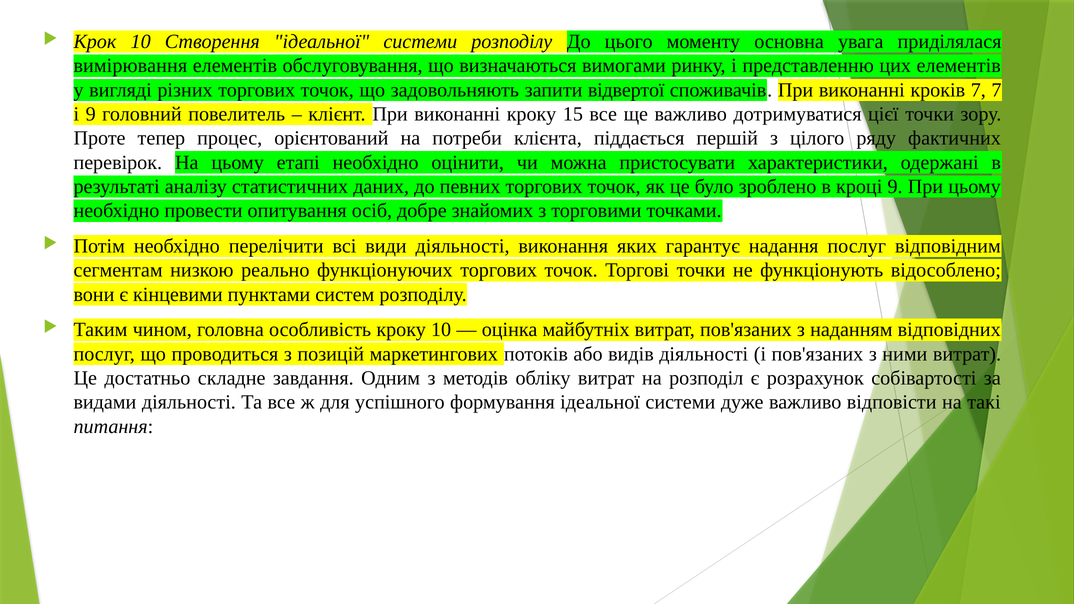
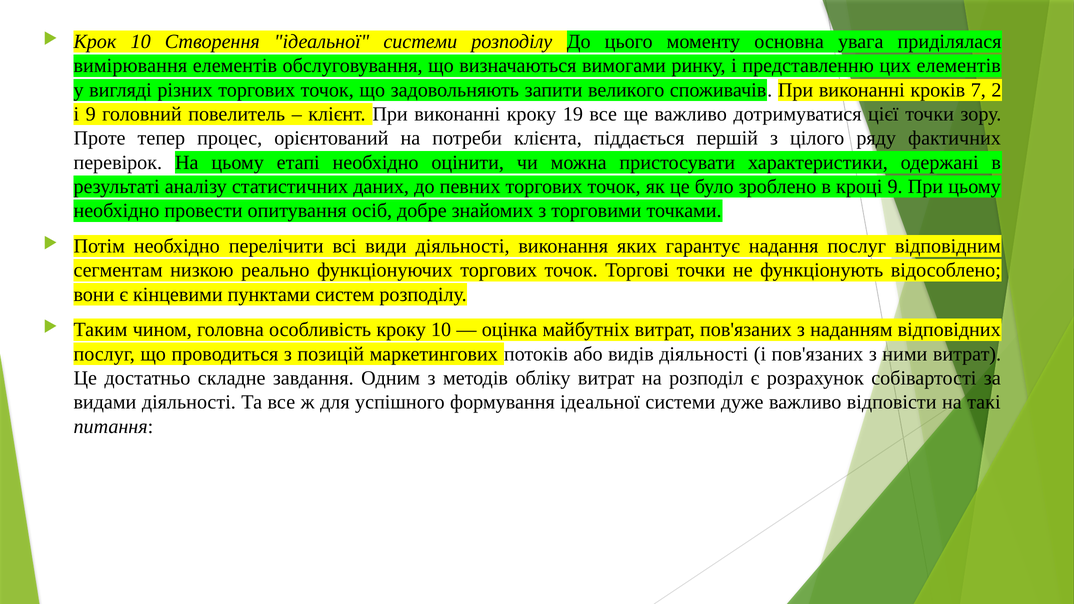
відвертої: відвертої -> великого (626, 90)
7 7: 7 -> 2 (997, 90)
15: 15 -> 19 (573, 114)
